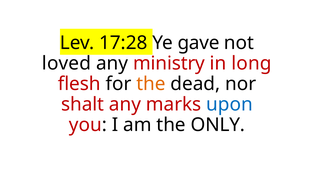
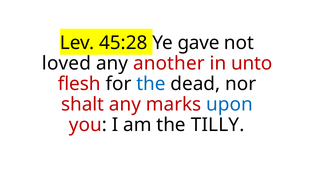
17:28: 17:28 -> 45:28 (123, 43)
ministry: ministry -> another (169, 63)
long: long -> unto (252, 63)
the colour: orange -> blue (151, 84)
ONLY: ONLY -> TILLY (218, 125)
